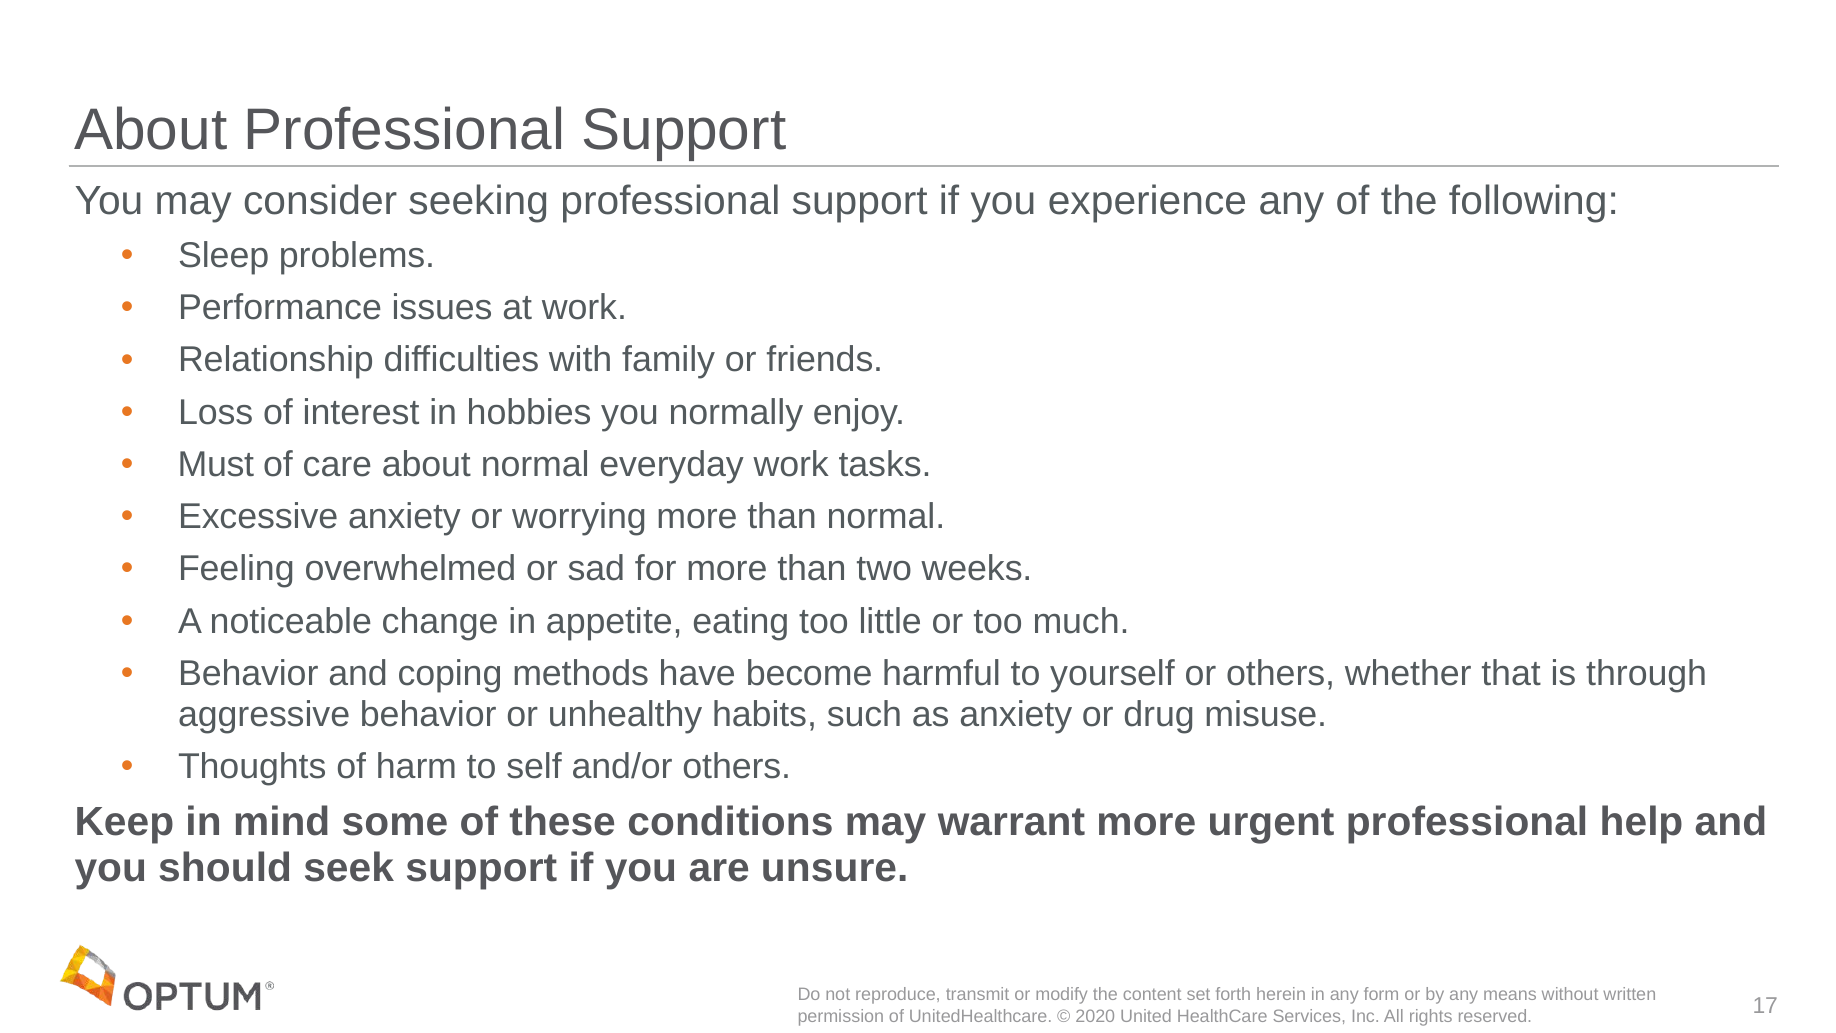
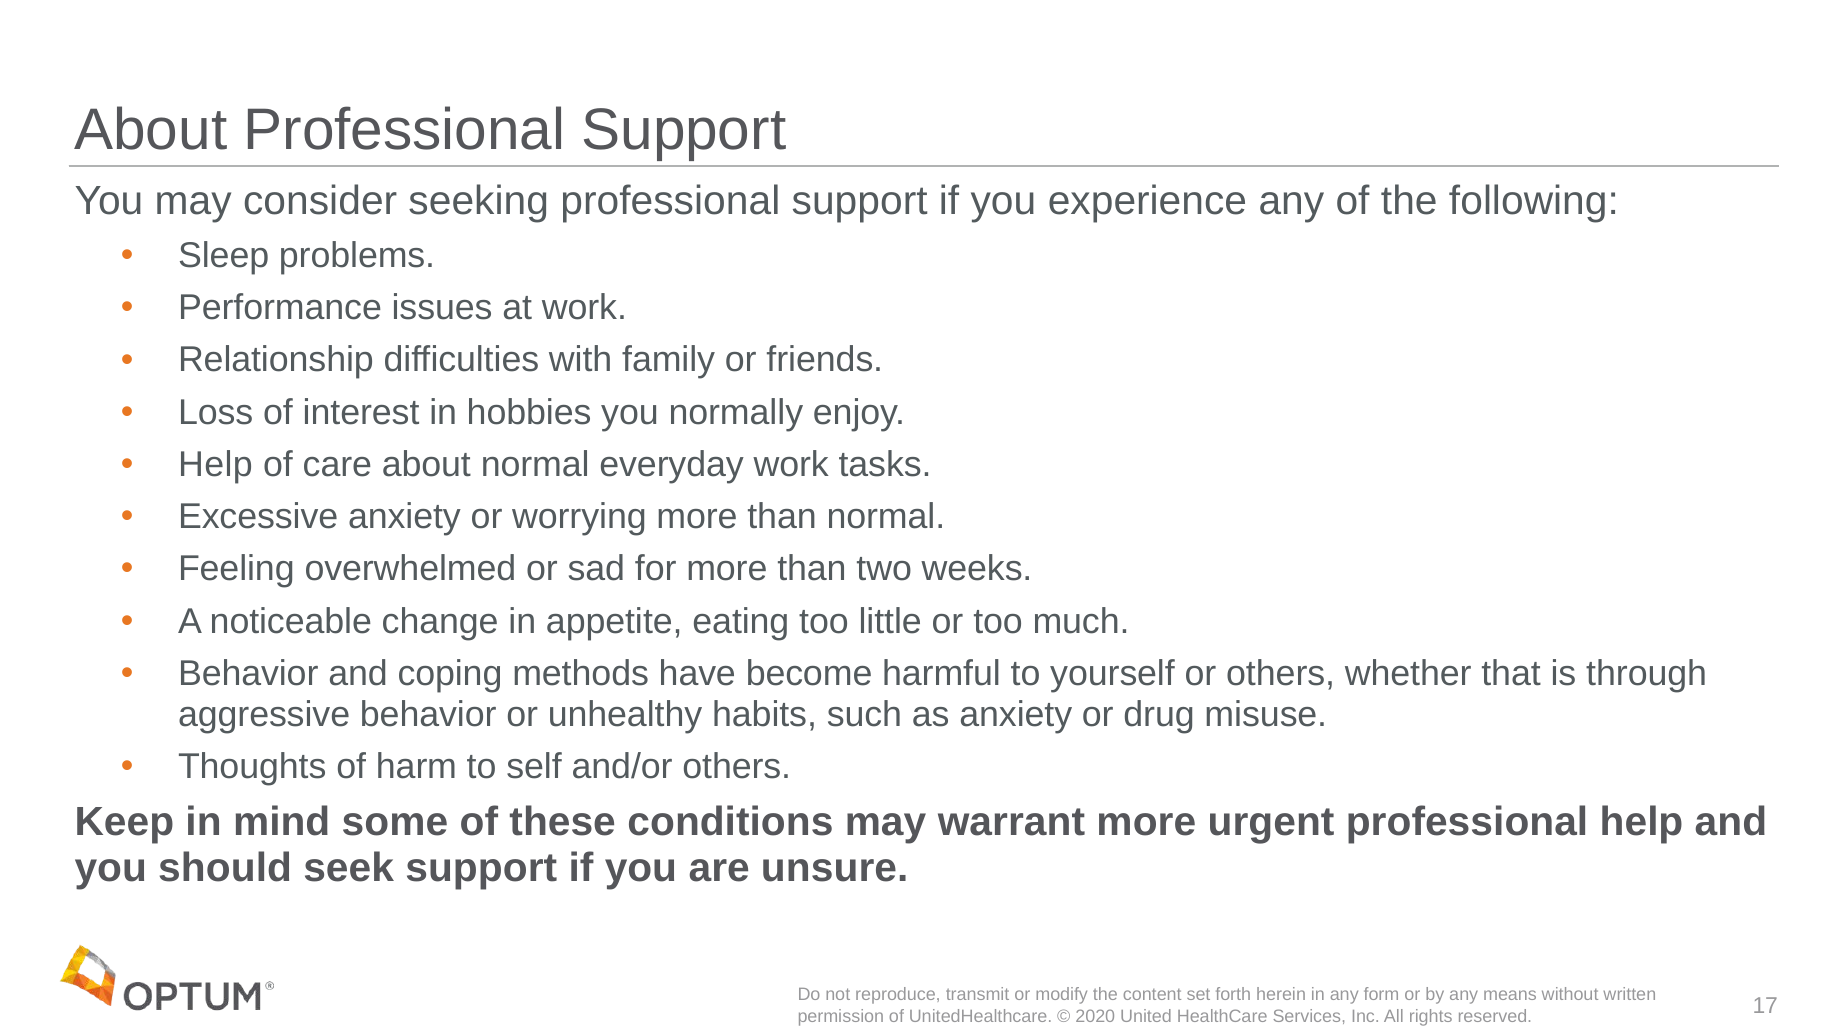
Must: Must -> Help (215, 464)
